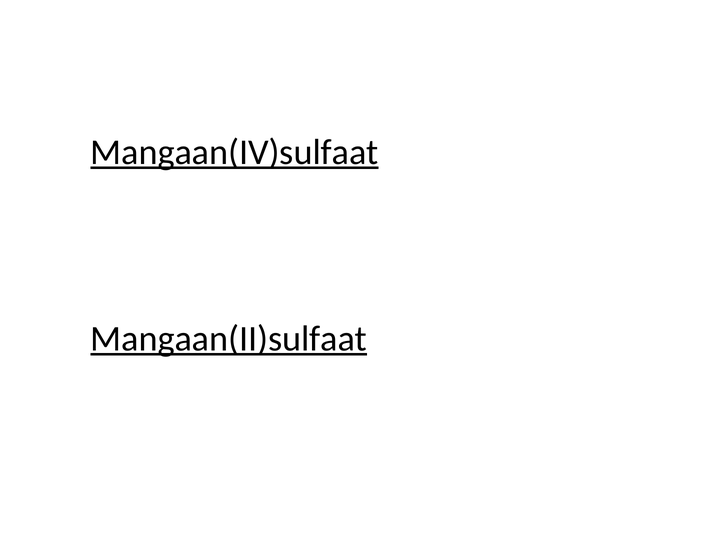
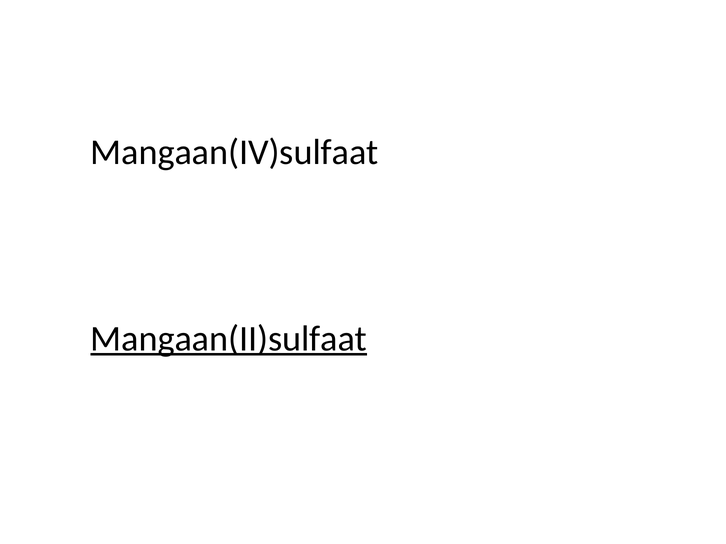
Mangaan(IV)sulfaat underline: present -> none (234, 152)
